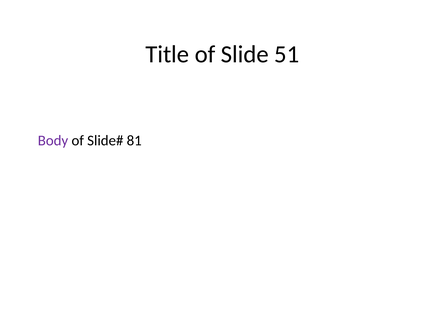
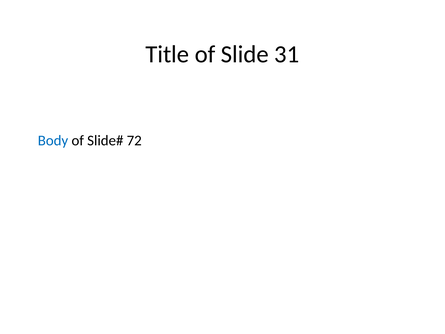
51: 51 -> 31 (287, 54)
Body colour: purple -> blue (53, 140)
81: 81 -> 72 (134, 140)
